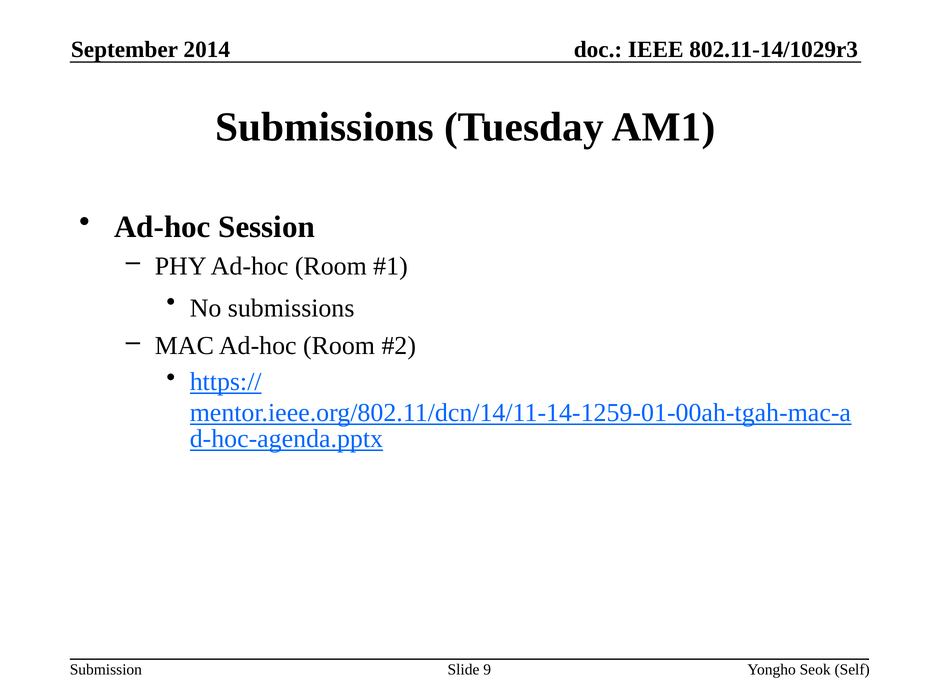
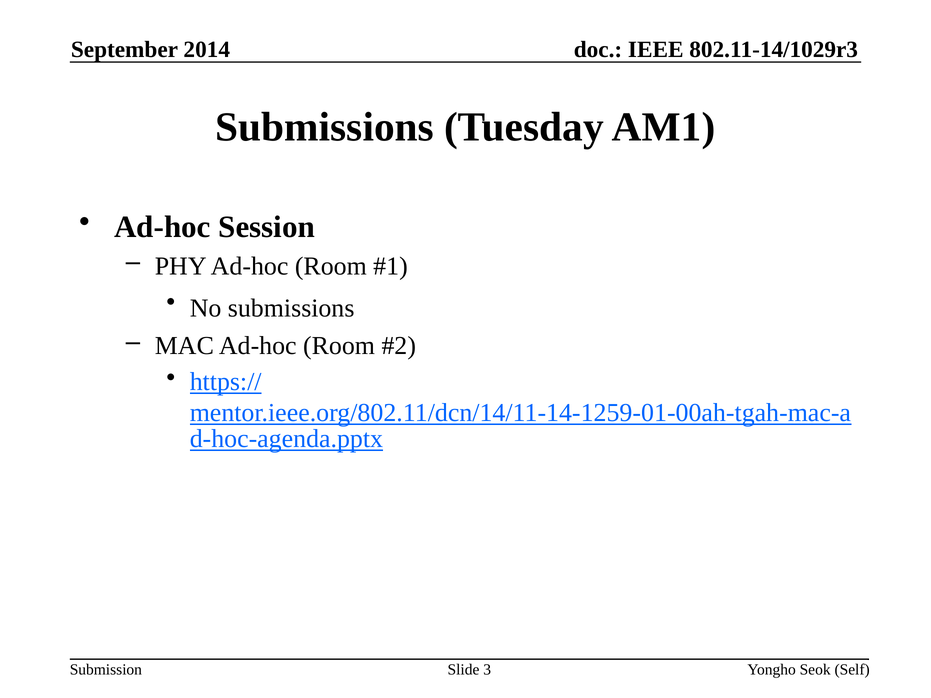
9: 9 -> 3 (487, 670)
